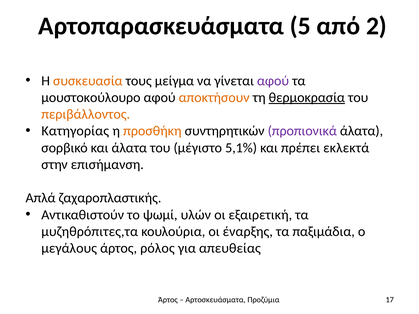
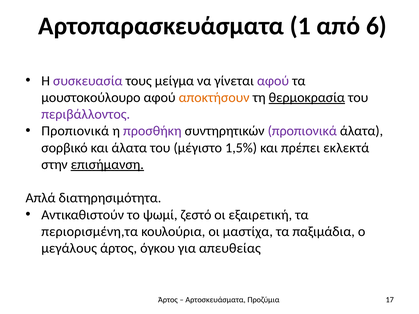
5: 5 -> 1 (300, 26)
2: 2 -> 6 (376, 26)
συσκευασία colour: orange -> purple (88, 81)
περιβάλλοντος colour: orange -> purple (86, 114)
Κατηγορίας: Κατηγορίας -> Προπιονικά (75, 131)
προσθήκη colour: orange -> purple (152, 131)
5,1%: 5,1% -> 1,5% (241, 148)
επισήμανση underline: none -> present (107, 165)
ζαχαροπλαστικής: ζαχαροπλαστικής -> διατηρησιμότητα (110, 198)
υλών: υλών -> ζεστό (196, 215)
μυζηθρόπιτες,τα: μυζηθρόπιτες,τα -> περιορισμένη,τα (90, 232)
έναρξης: έναρξης -> μαστίχα (248, 232)
ρόλος: ρόλος -> όγκου (158, 248)
